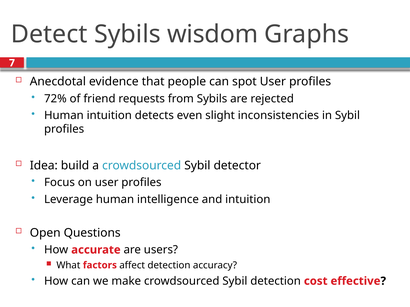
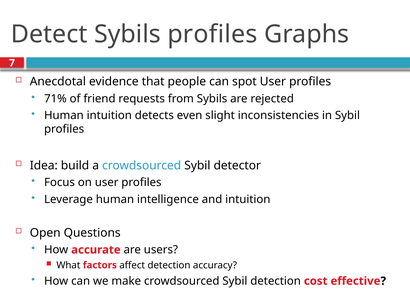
Sybils wisdom: wisdom -> profiles (212, 34)
72%: 72% -> 71% (55, 99)
